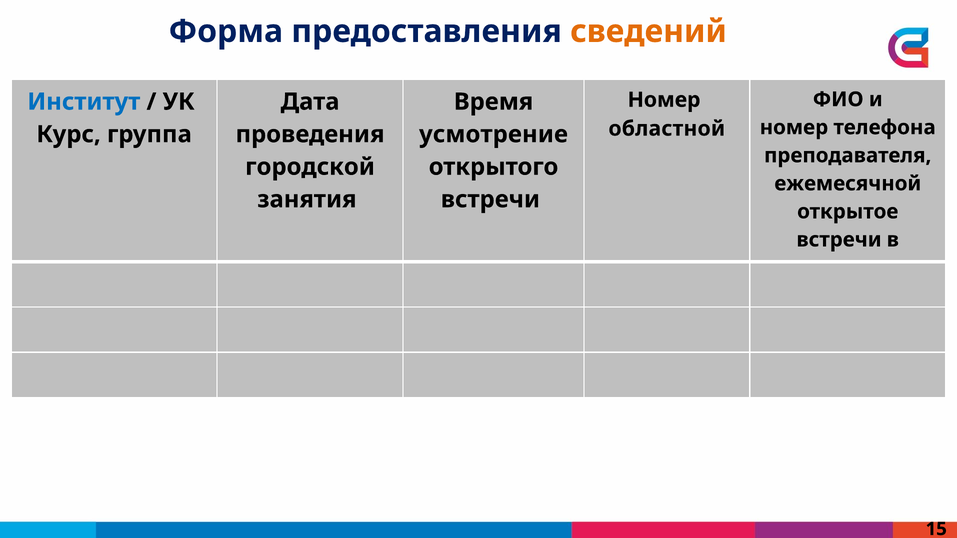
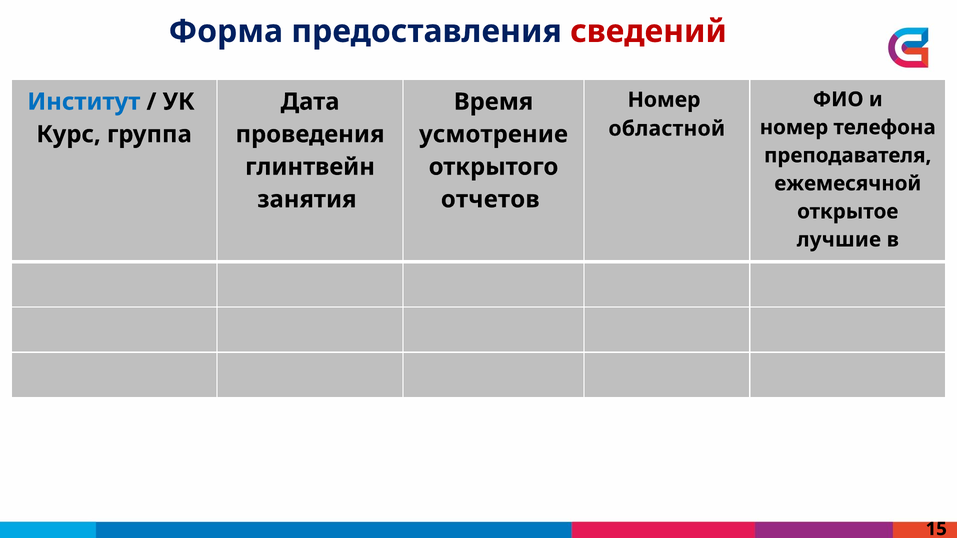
сведений colour: orange -> red (648, 31)
городской: городской -> глинтвейн (310, 167)
встречи: встречи -> отчетов (490, 200)
встречи: встречи -> лучшие (839, 240)
